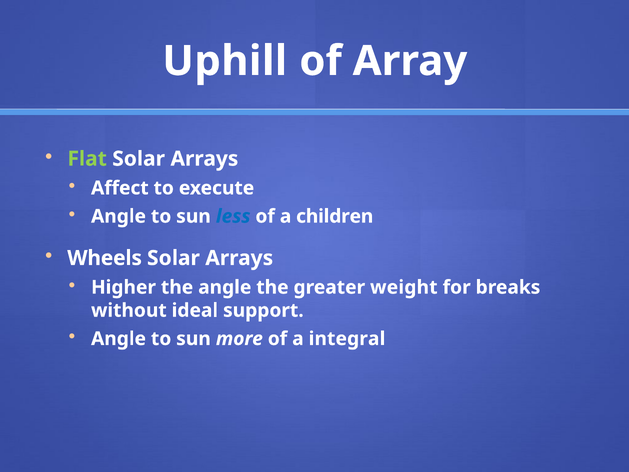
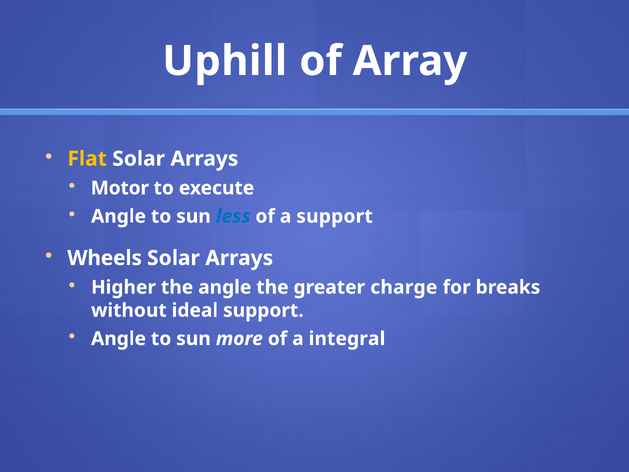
Flat colour: light green -> yellow (87, 159)
Affect: Affect -> Motor (120, 188)
a children: children -> support (335, 216)
weight: weight -> charge (404, 287)
